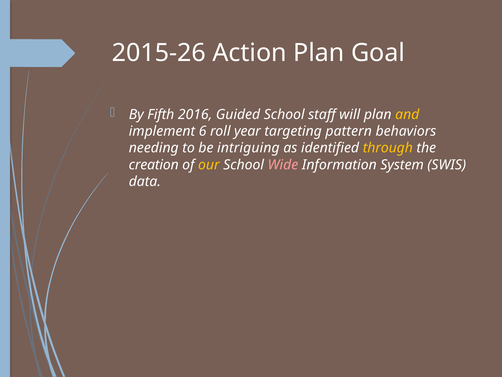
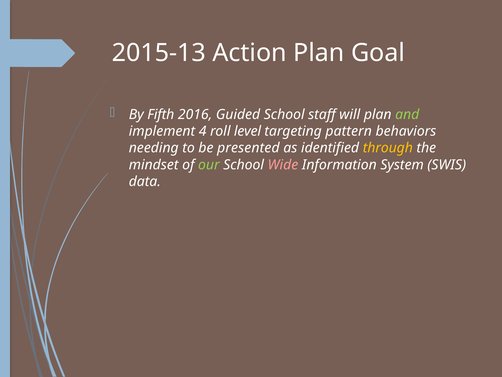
2015-26: 2015-26 -> 2015-13 (159, 53)
and colour: yellow -> light green (407, 114)
6: 6 -> 4 (203, 131)
year: year -> level (247, 131)
intriguing: intriguing -> presented (248, 148)
creation: creation -> mindset (154, 165)
our colour: yellow -> light green (209, 165)
